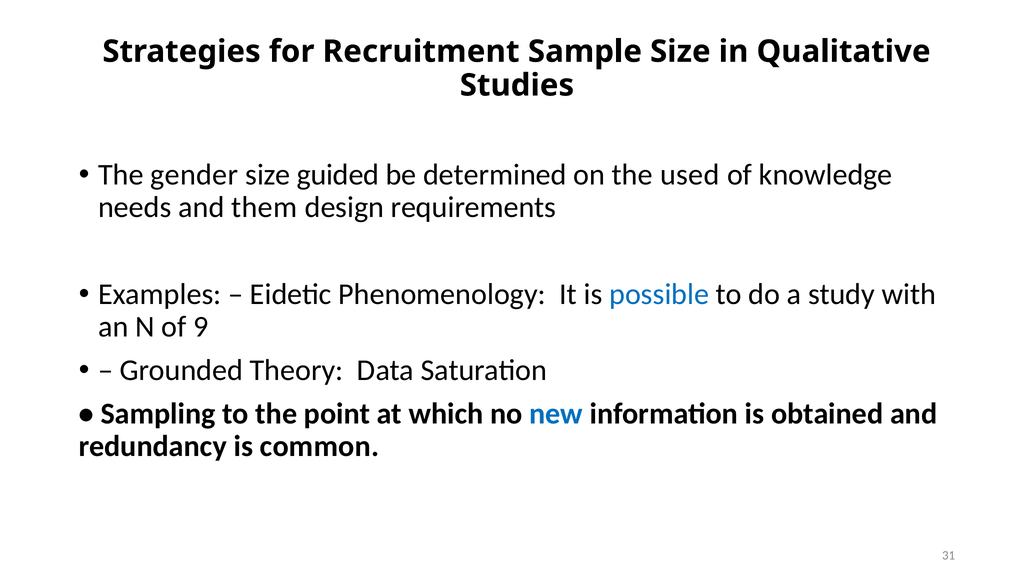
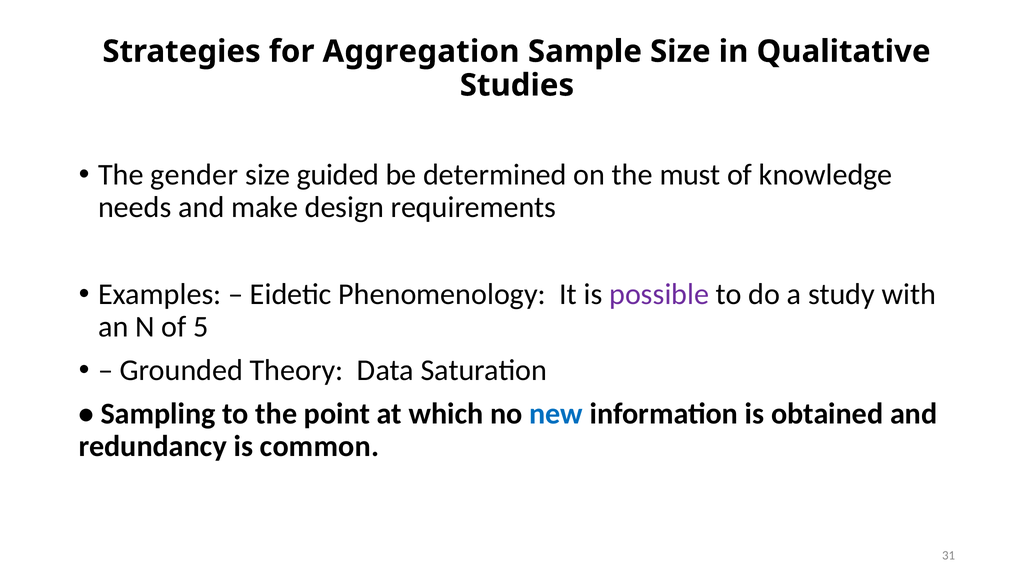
Recruitment: Recruitment -> Aggregation (421, 51)
used: used -> must (690, 175)
them: them -> make (265, 207)
possible colour: blue -> purple (659, 294)
9: 9 -> 5 (201, 327)
